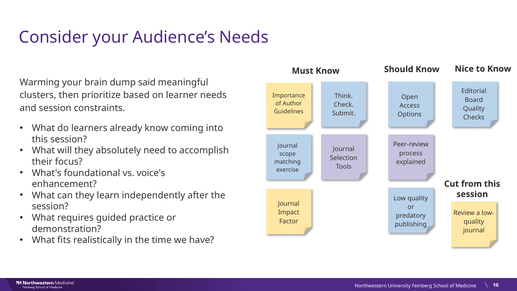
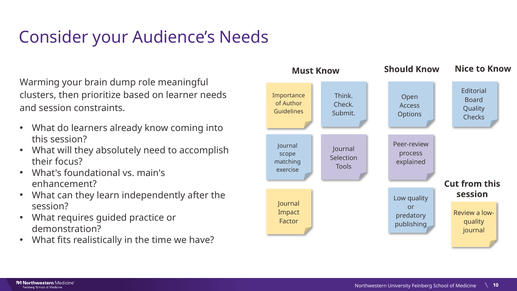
said: said -> role (147, 82)
voice's: voice's -> main's (151, 173)
